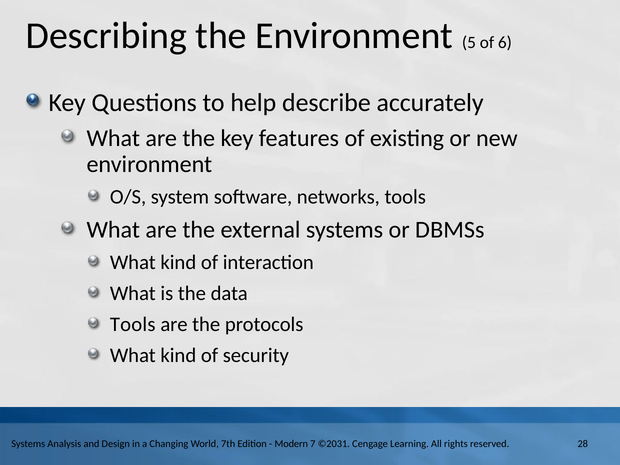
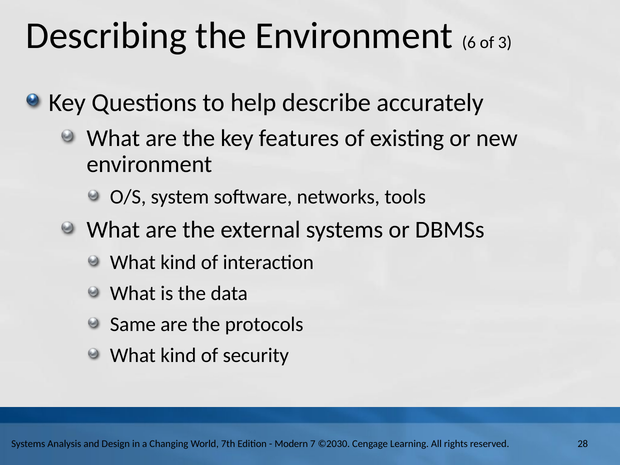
5: 5 -> 6 (469, 43)
6: 6 -> 3 (505, 43)
Tools: Tools -> Same (133, 324)
©2031: ©2031 -> ©2030 (334, 444)
